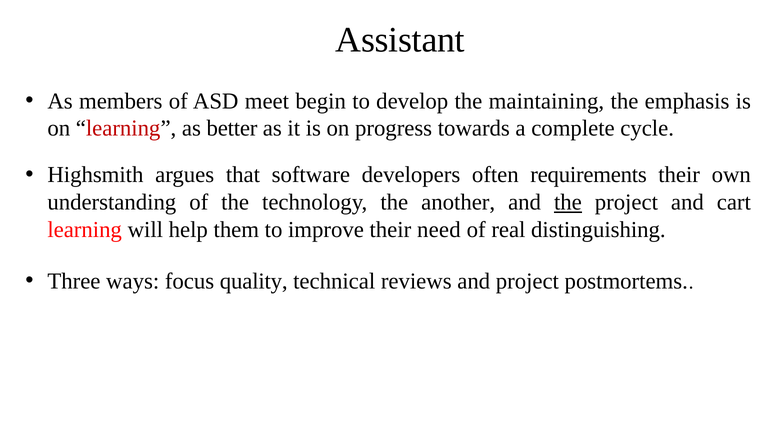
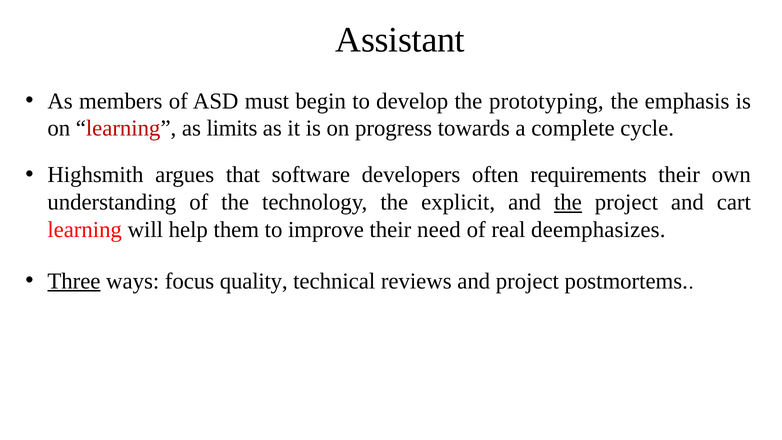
meet: meet -> must (267, 101)
maintaining: maintaining -> prototyping (546, 101)
better: better -> limits (232, 128)
another: another -> explicit (458, 202)
distinguishing: distinguishing -> deemphasizes (598, 230)
Three underline: none -> present (74, 281)
